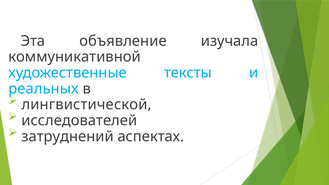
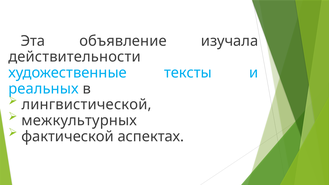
коммуникативной: коммуникативной -> действительности (75, 57)
исследователей: исследователей -> межкультурных (79, 121)
затруднений: затруднений -> фактической (68, 136)
